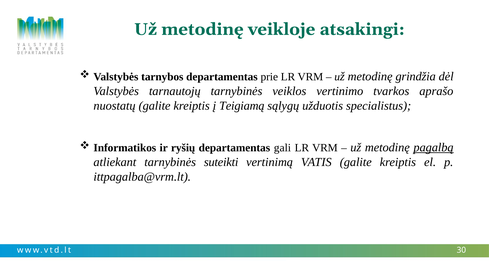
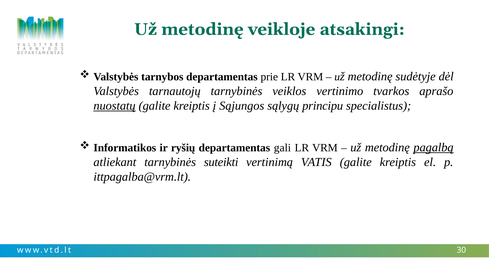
grindžia: grindžia -> sudėtyje (416, 76)
nuostatų underline: none -> present (115, 106)
Teigiamą: Teigiamą -> Sąjungos (242, 106)
užduotis: užduotis -> principu (323, 106)
